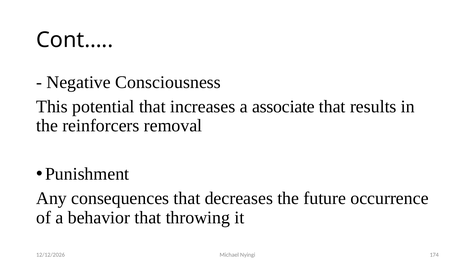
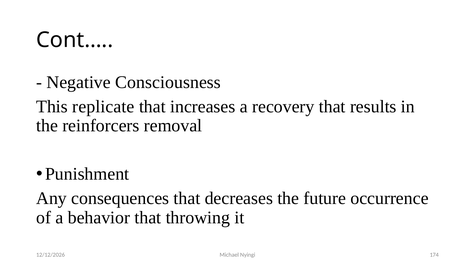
potential: potential -> replicate (103, 107)
associate: associate -> recovery (283, 107)
